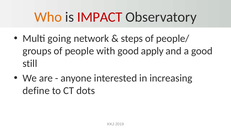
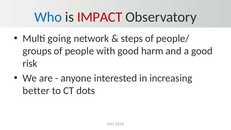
Who colour: orange -> blue (48, 17)
apply: apply -> harm (152, 51)
still: still -> risk (30, 64)
define: define -> better (36, 91)
